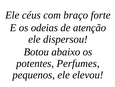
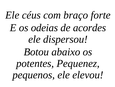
atenção: atenção -> acordes (90, 28)
Perfumes: Perfumes -> Pequenez (78, 63)
